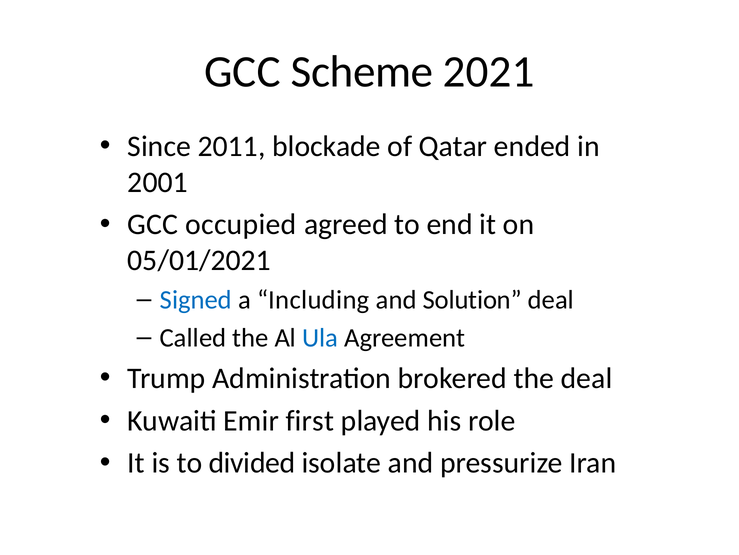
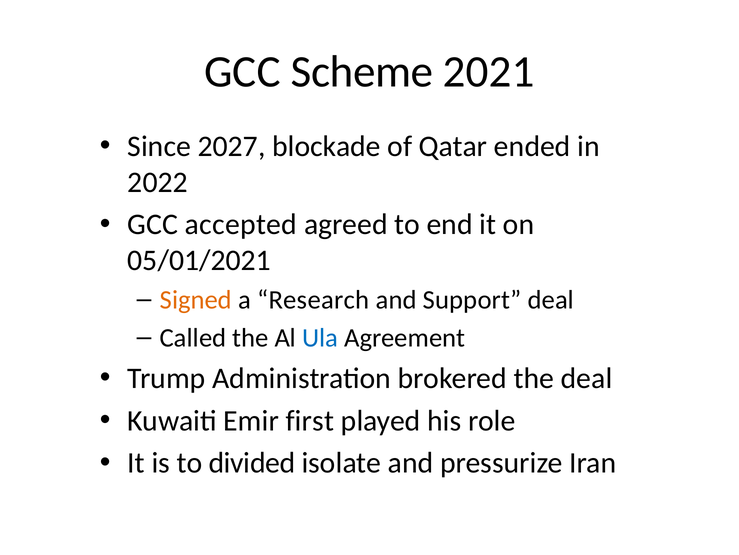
2011: 2011 -> 2027 (232, 146)
2001: 2001 -> 2022 (158, 182)
occupied: occupied -> accepted (241, 224)
Signed colour: blue -> orange (196, 299)
Including: Including -> Research (313, 299)
Solution: Solution -> Support (472, 299)
